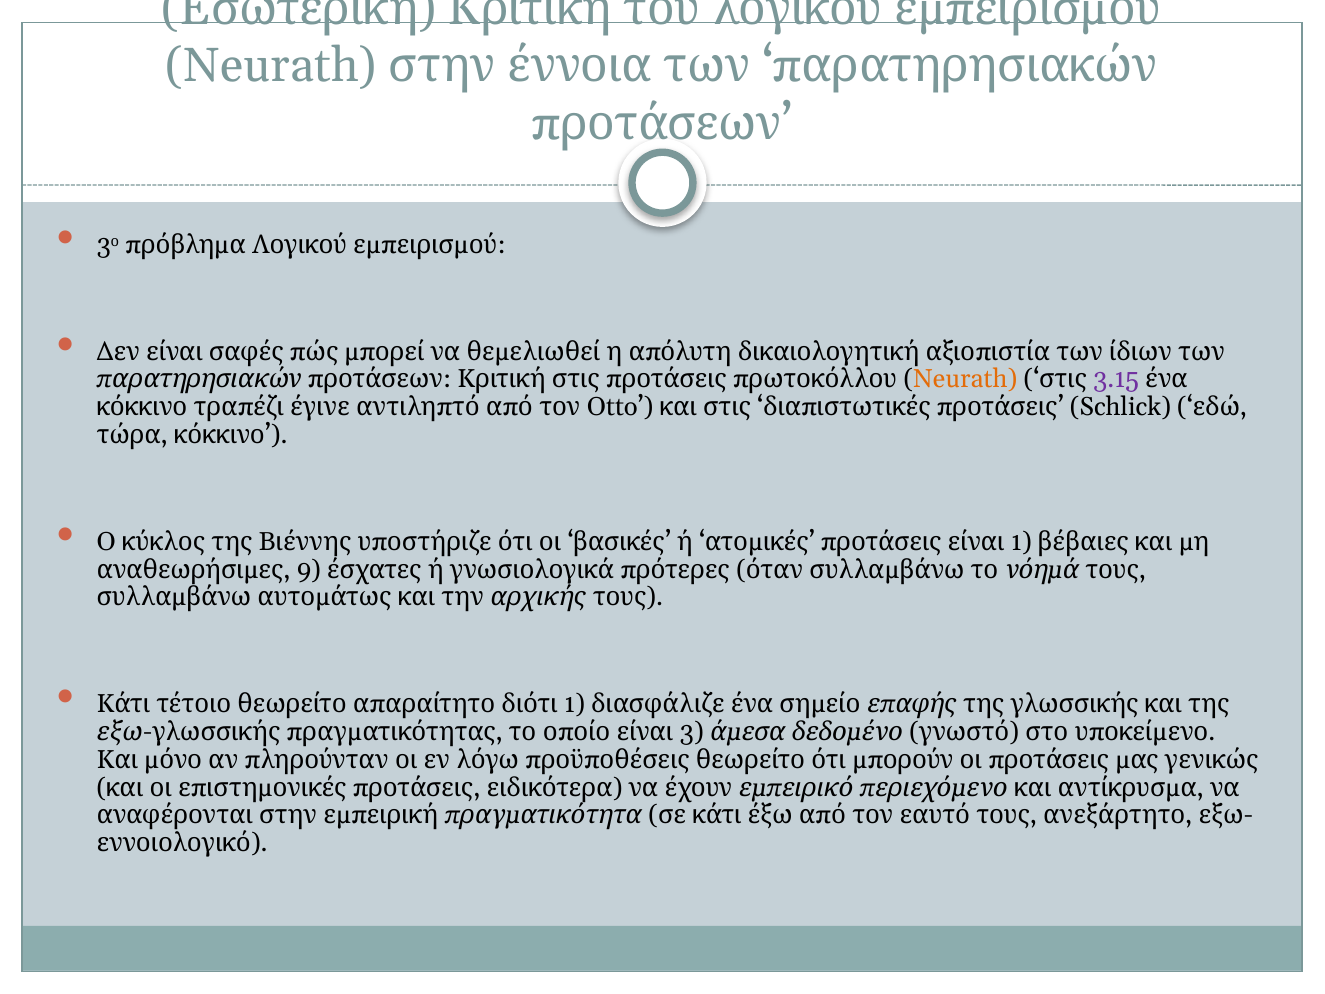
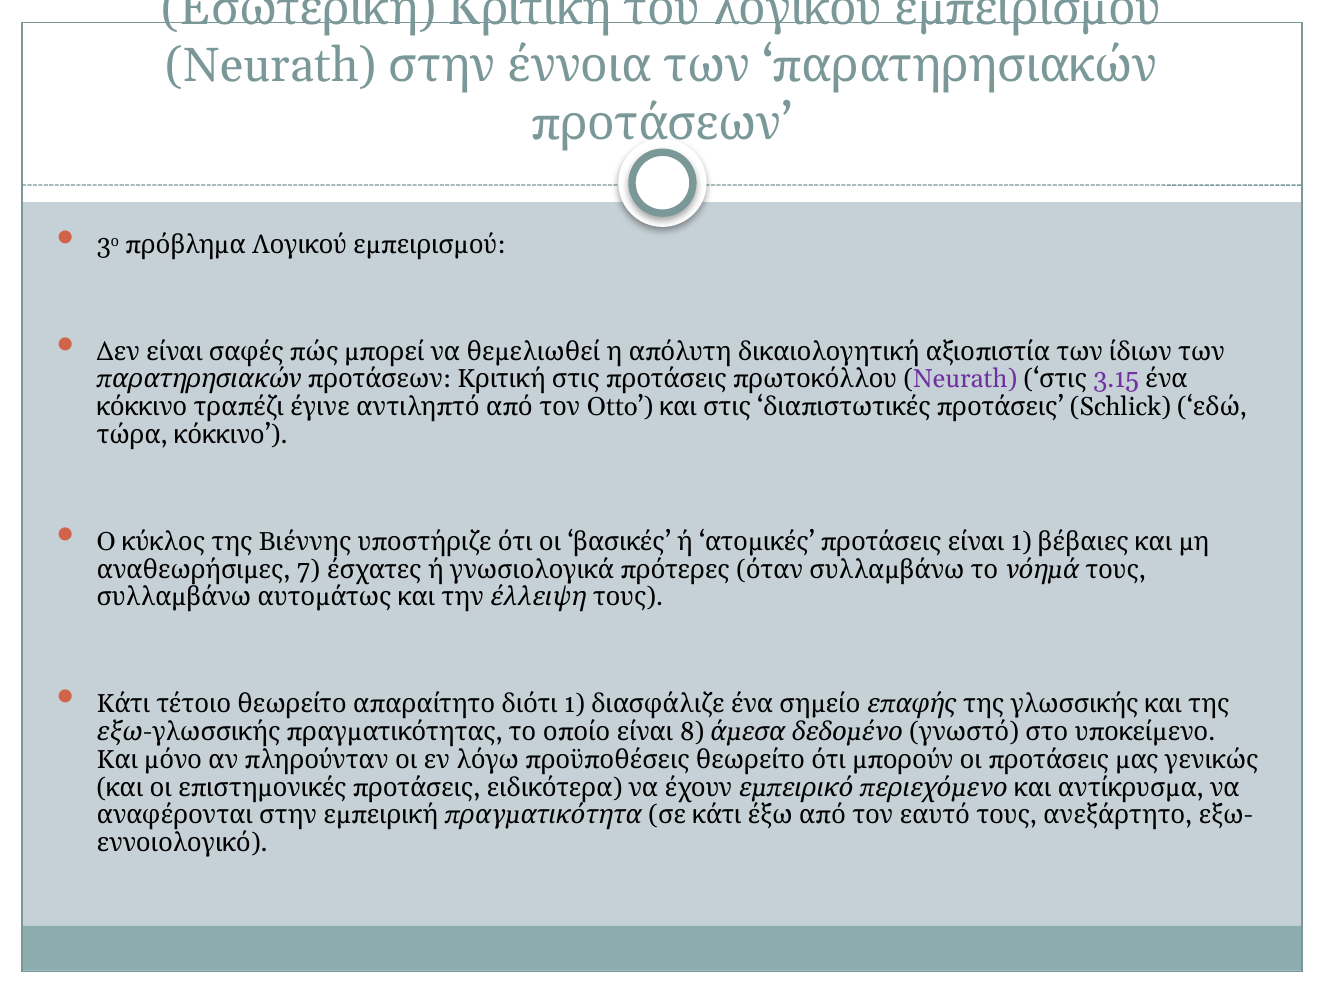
Neurath colour: orange -> purple (965, 379)
9: 9 -> 7 (309, 569)
αρχικής: αρχικής -> έλλειψη (538, 597)
3: 3 -> 8 (692, 732)
